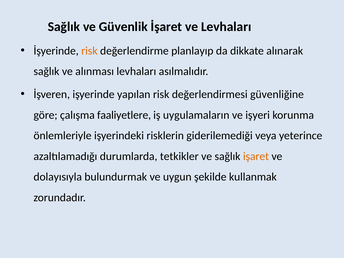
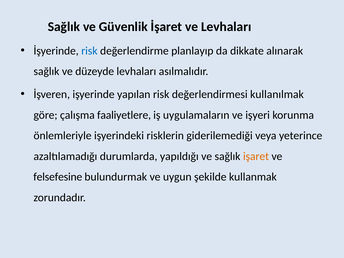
risk colour: orange -> blue (89, 51)
alınması: alınması -> düzeyde (95, 71)
güvenliğine: güvenliğine -> kullanılmak (277, 94)
tetkikler: tetkikler -> yapıldığı (179, 156)
dolayısıyla: dolayısıyla -> felsefesine (58, 177)
